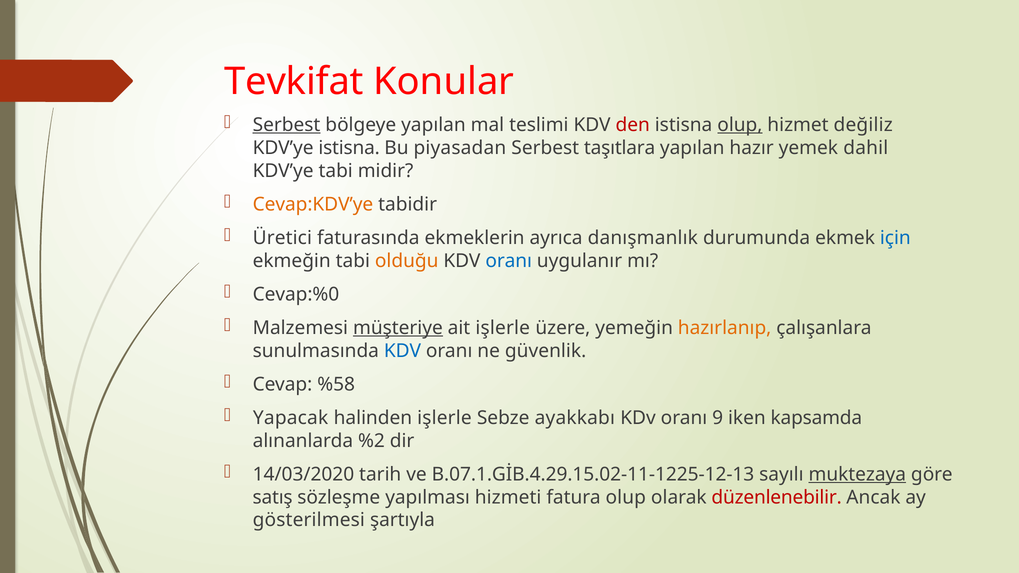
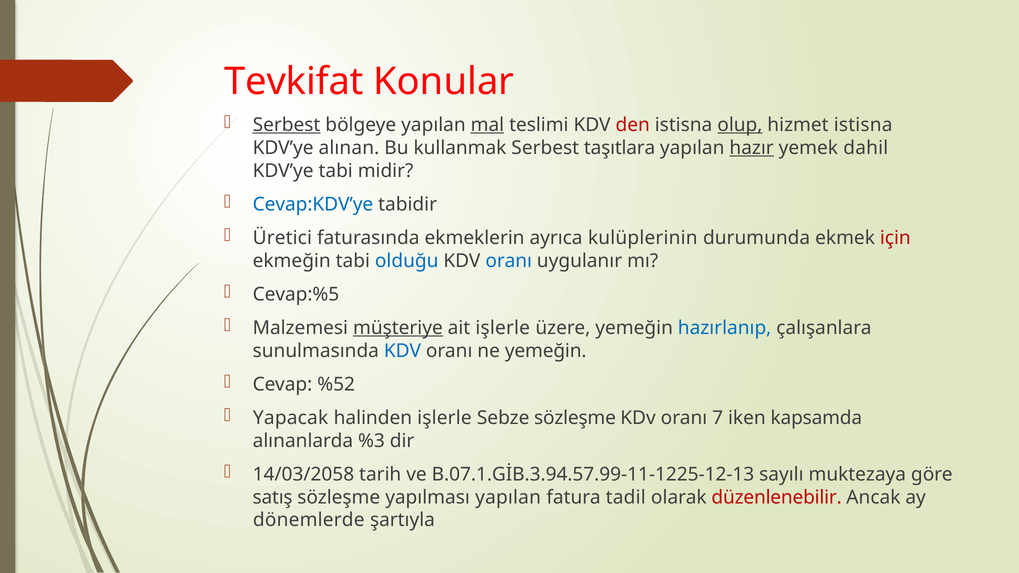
mal underline: none -> present (487, 125)
hizmet değiliz: değiliz -> istisna (863, 125)
KDV’ye istisna: istisna -> alınan (349, 148)
piyasadan: piyasadan -> kullanmak (460, 148)
hazır underline: none -> present (752, 148)
Cevap:KDV’ye colour: orange -> blue (313, 204)
danışmanlık: danışmanlık -> kulüplerinin (643, 238)
için colour: blue -> red (895, 238)
olduğu colour: orange -> blue (407, 261)
Cevap:%0: Cevap:%0 -> Cevap:%5 (296, 294)
hazırlanıp colour: orange -> blue (725, 328)
ne güvenlik: güvenlik -> yemeğin (546, 351)
%58: %58 -> %52 (336, 384)
Sebze ayakkabı: ayakkabı -> sözleşme (575, 418)
9: 9 -> 7 (718, 418)
%2: %2 -> %3 (371, 441)
14/03/2020: 14/03/2020 -> 14/03/2058 (303, 474)
B.07.1.GİB.4.29.15.02-11-1225-12-13: B.07.1.GİB.4.29.15.02-11-1225-12-13 -> B.07.1.GİB.3.94.57.99-11-1225-12-13 (593, 474)
muktezaya underline: present -> none (857, 474)
yapılması hizmeti: hizmeti -> yapılan (508, 497)
fatura olup: olup -> tadil (626, 497)
gösterilmesi: gösterilmesi -> dönemlerde (309, 520)
